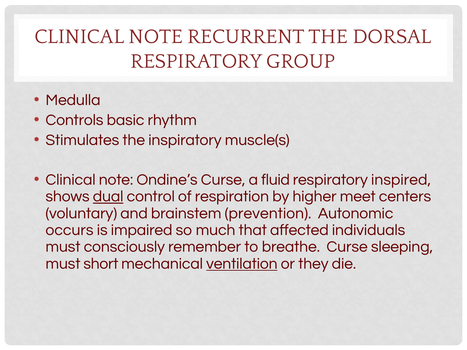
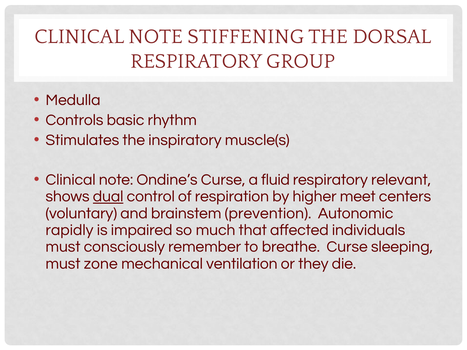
RECURRENT: RECURRENT -> STIFFENING (246, 37)
inspired: inspired -> relevant (401, 180)
occurs: occurs -> rapidly (70, 230)
short: short -> zone (101, 264)
ventilation underline: present -> none (242, 264)
